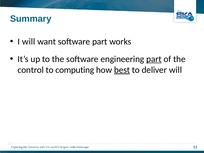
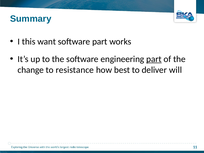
I will: will -> this (29, 42)
control: control -> change (31, 70)
computing: computing -> resistance (75, 70)
best underline: present -> none (122, 70)
